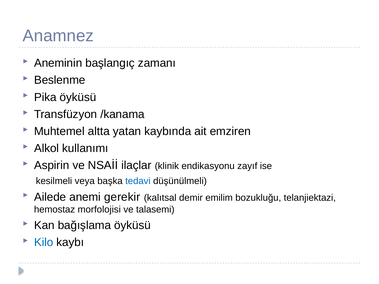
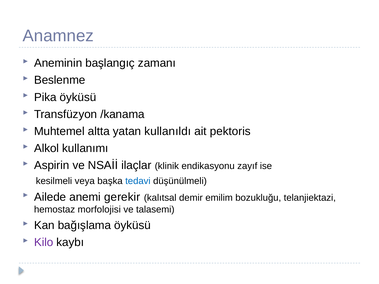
kaybında: kaybında -> kullanıldı (168, 131)
emziren: emziren -> pektoris (230, 131)
Kilo colour: blue -> purple (44, 243)
